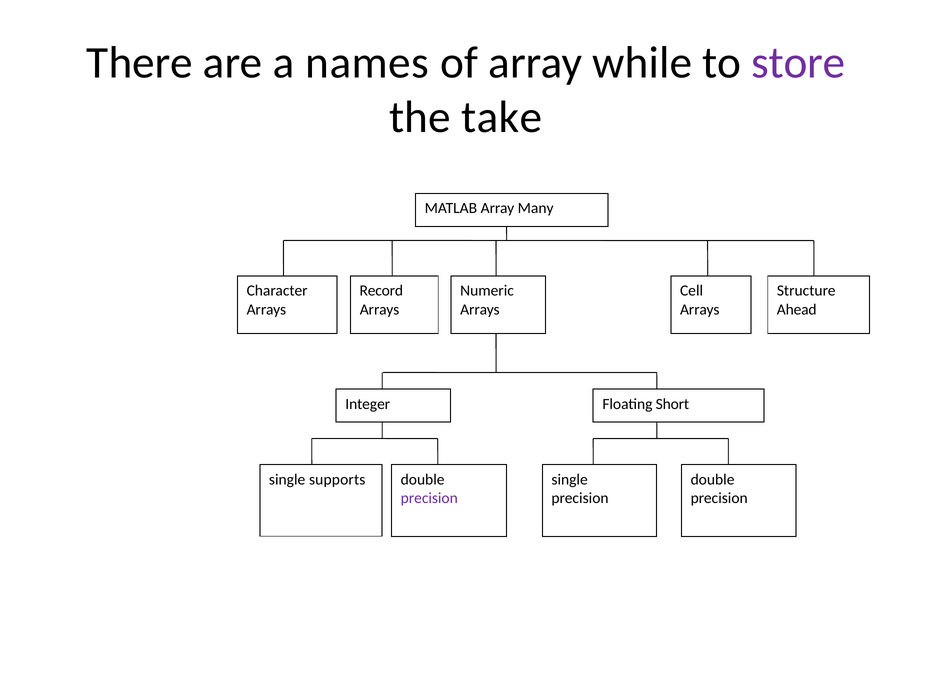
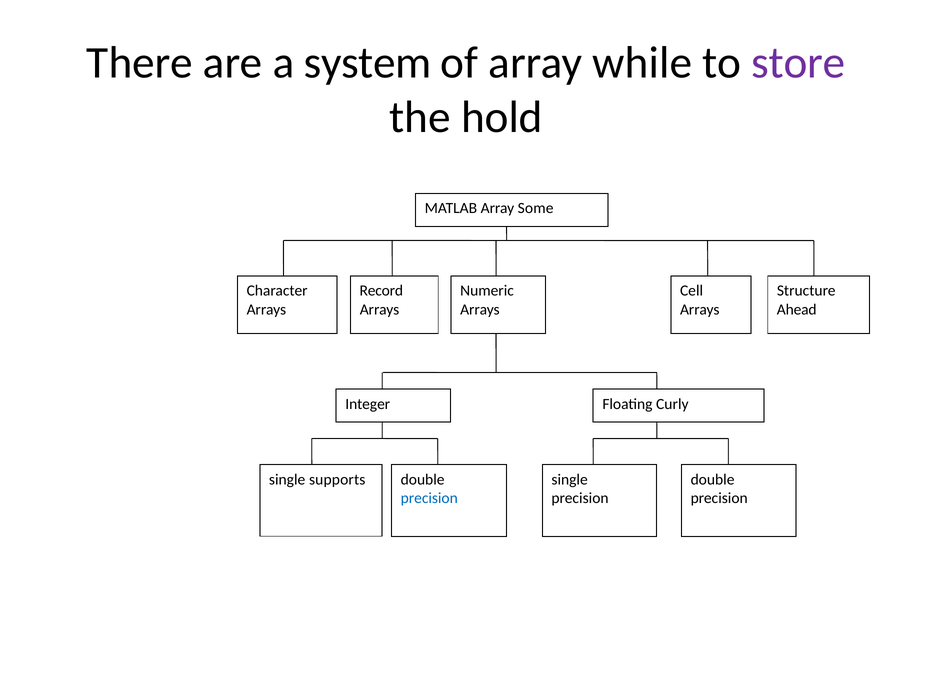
names: names -> system (368, 63)
take: take -> hold (502, 117)
Many: Many -> Some (536, 208)
Short: Short -> Curly (672, 404)
precision colour: purple -> blue (429, 498)
